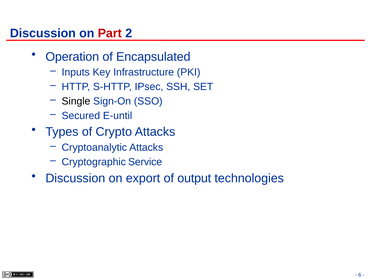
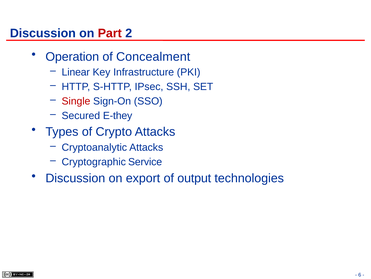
Encapsulated: Encapsulated -> Concealment (153, 57)
Inputs: Inputs -> Linear (76, 72)
Single colour: black -> red (76, 101)
E-until: E-until -> E-they (118, 115)
